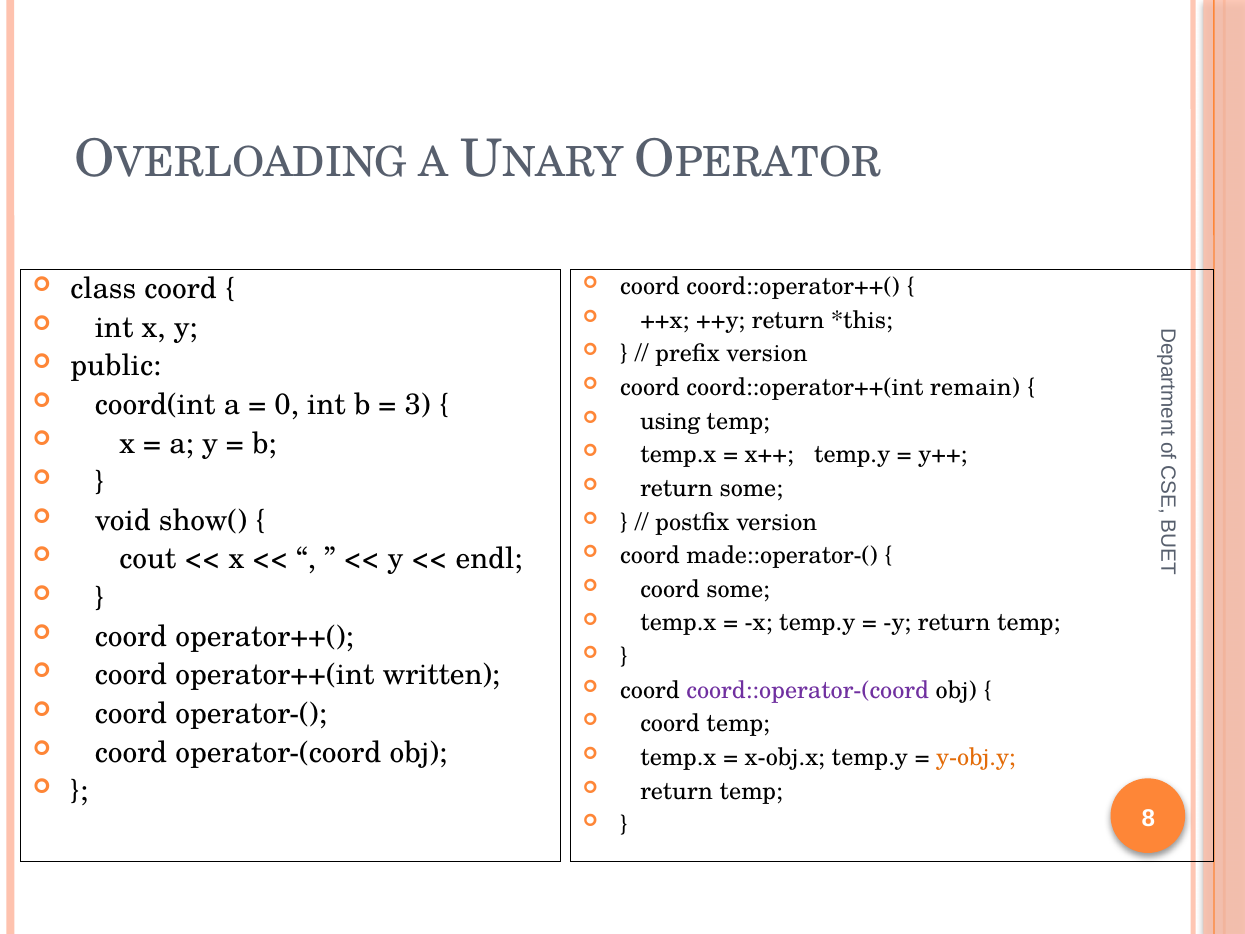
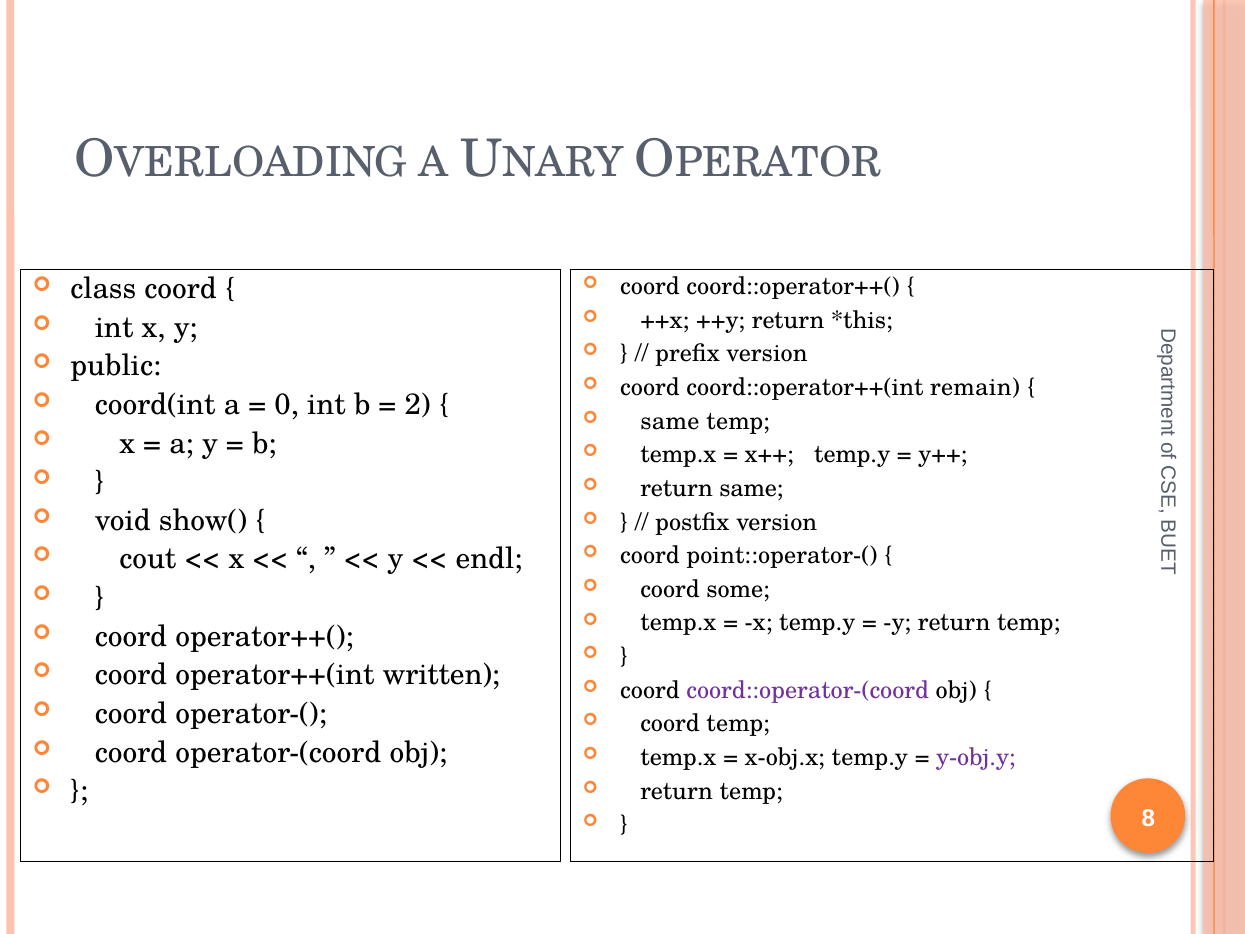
3: 3 -> 2 (418, 405)
using: using -> same (670, 421)
return some: some -> same (751, 488)
made::operator-(: made::operator-( -> point::operator-( (782, 555)
y-obj.y colour: orange -> purple (976, 757)
